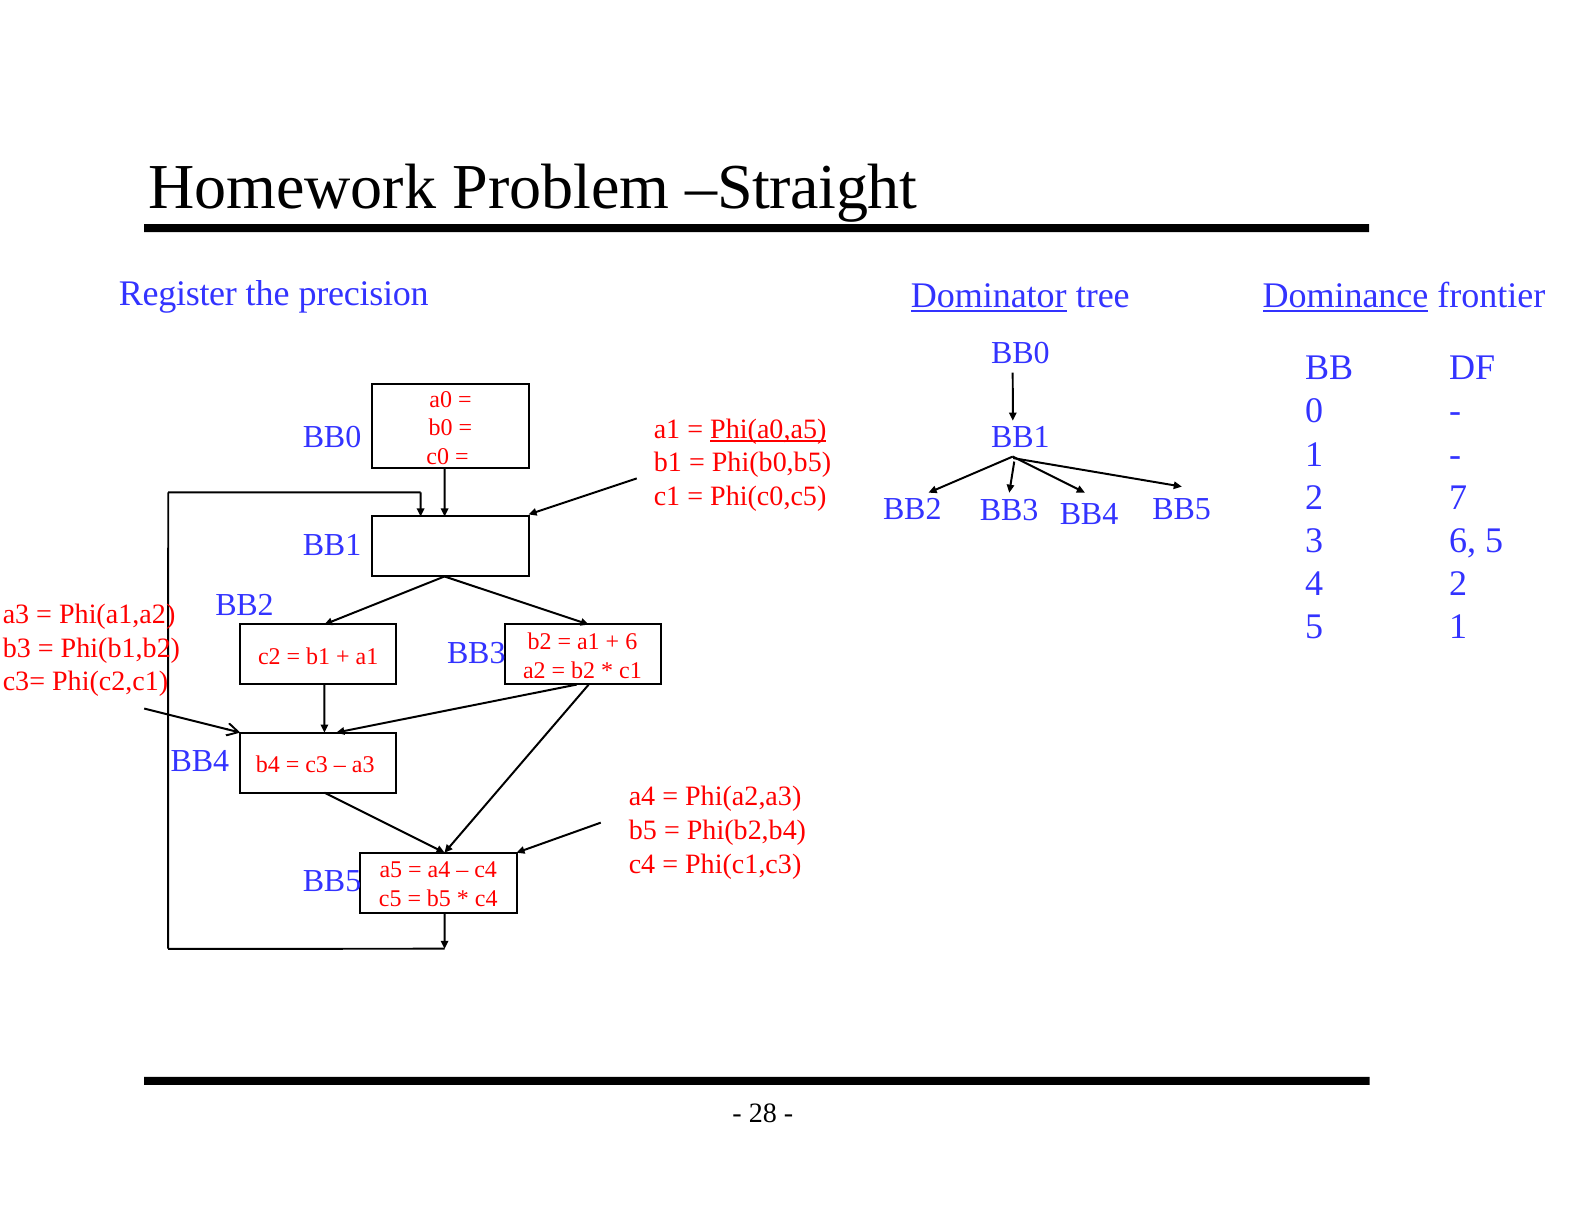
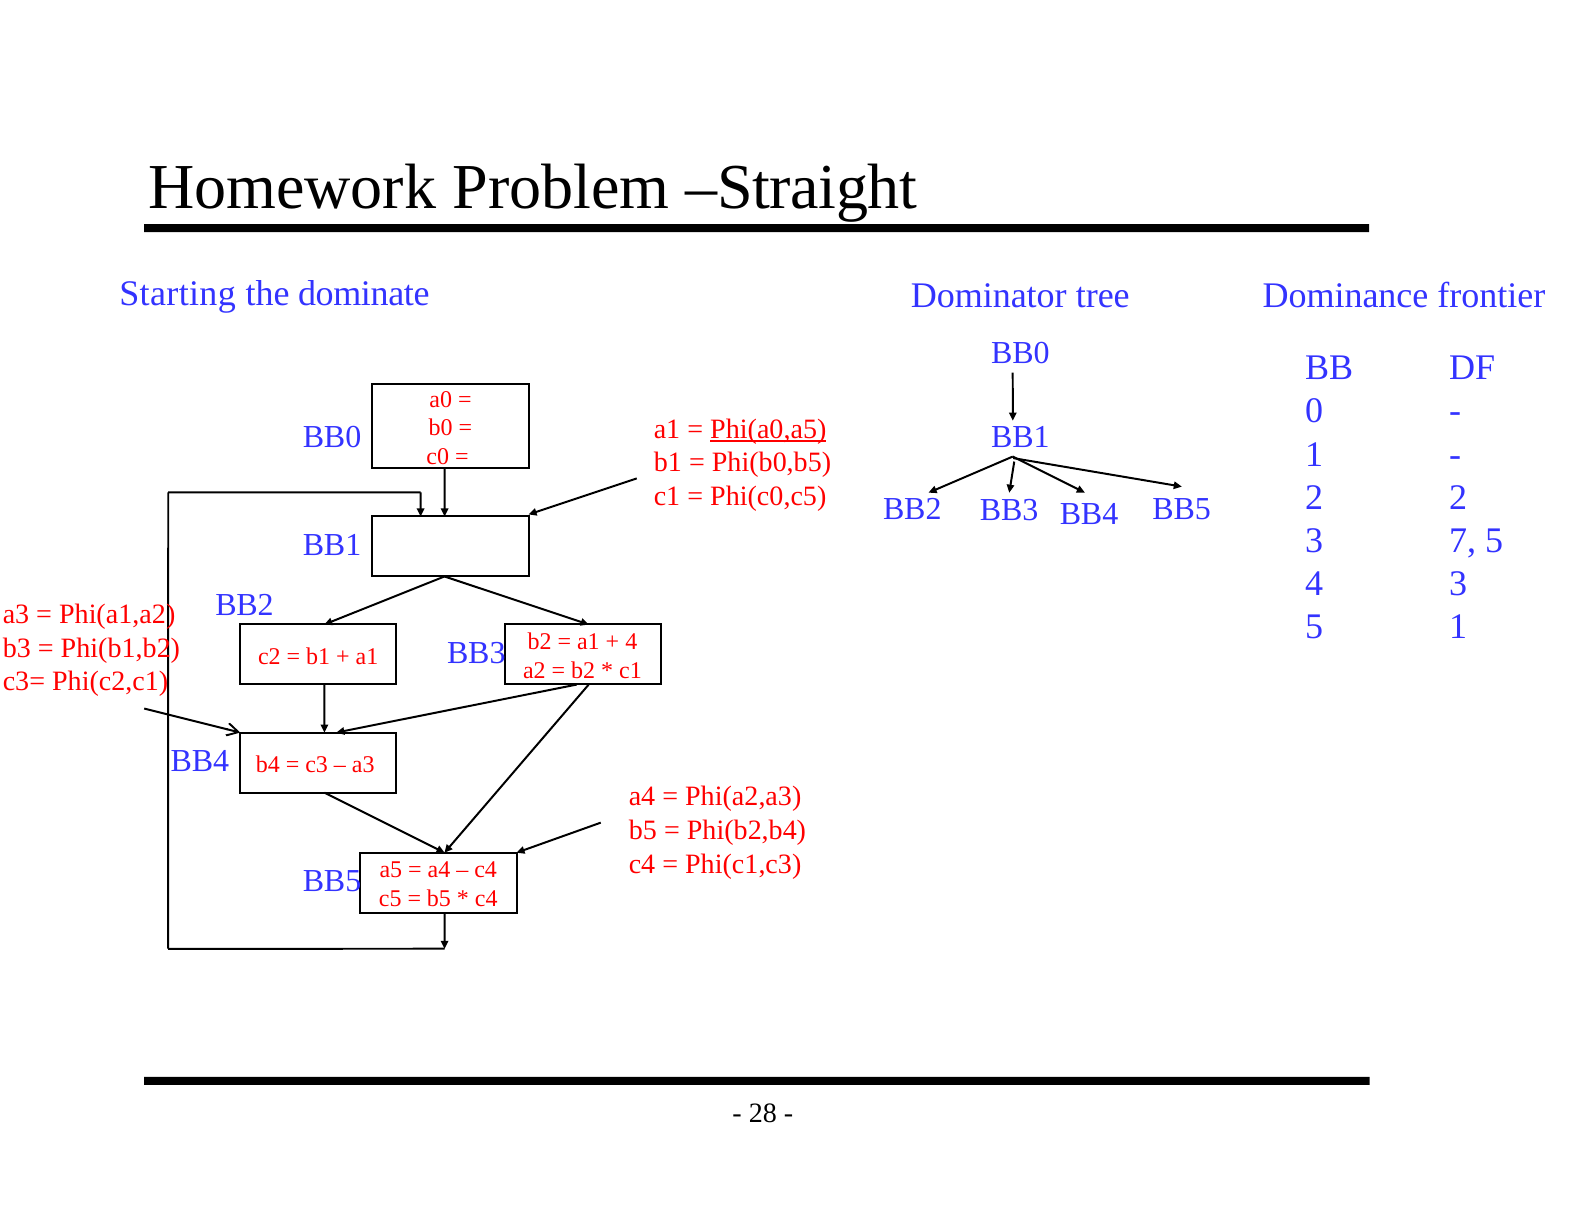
Register: Register -> Starting (178, 294)
precision: precision -> dominate (364, 294)
Dominator underline: present -> none (989, 296)
Dominance underline: present -> none (1345, 296)
2 7: 7 -> 2 (1458, 498)
3 6: 6 -> 7 (1463, 541)
4 2: 2 -> 3 (1458, 584)
6: 6 -> 4 (631, 642)
